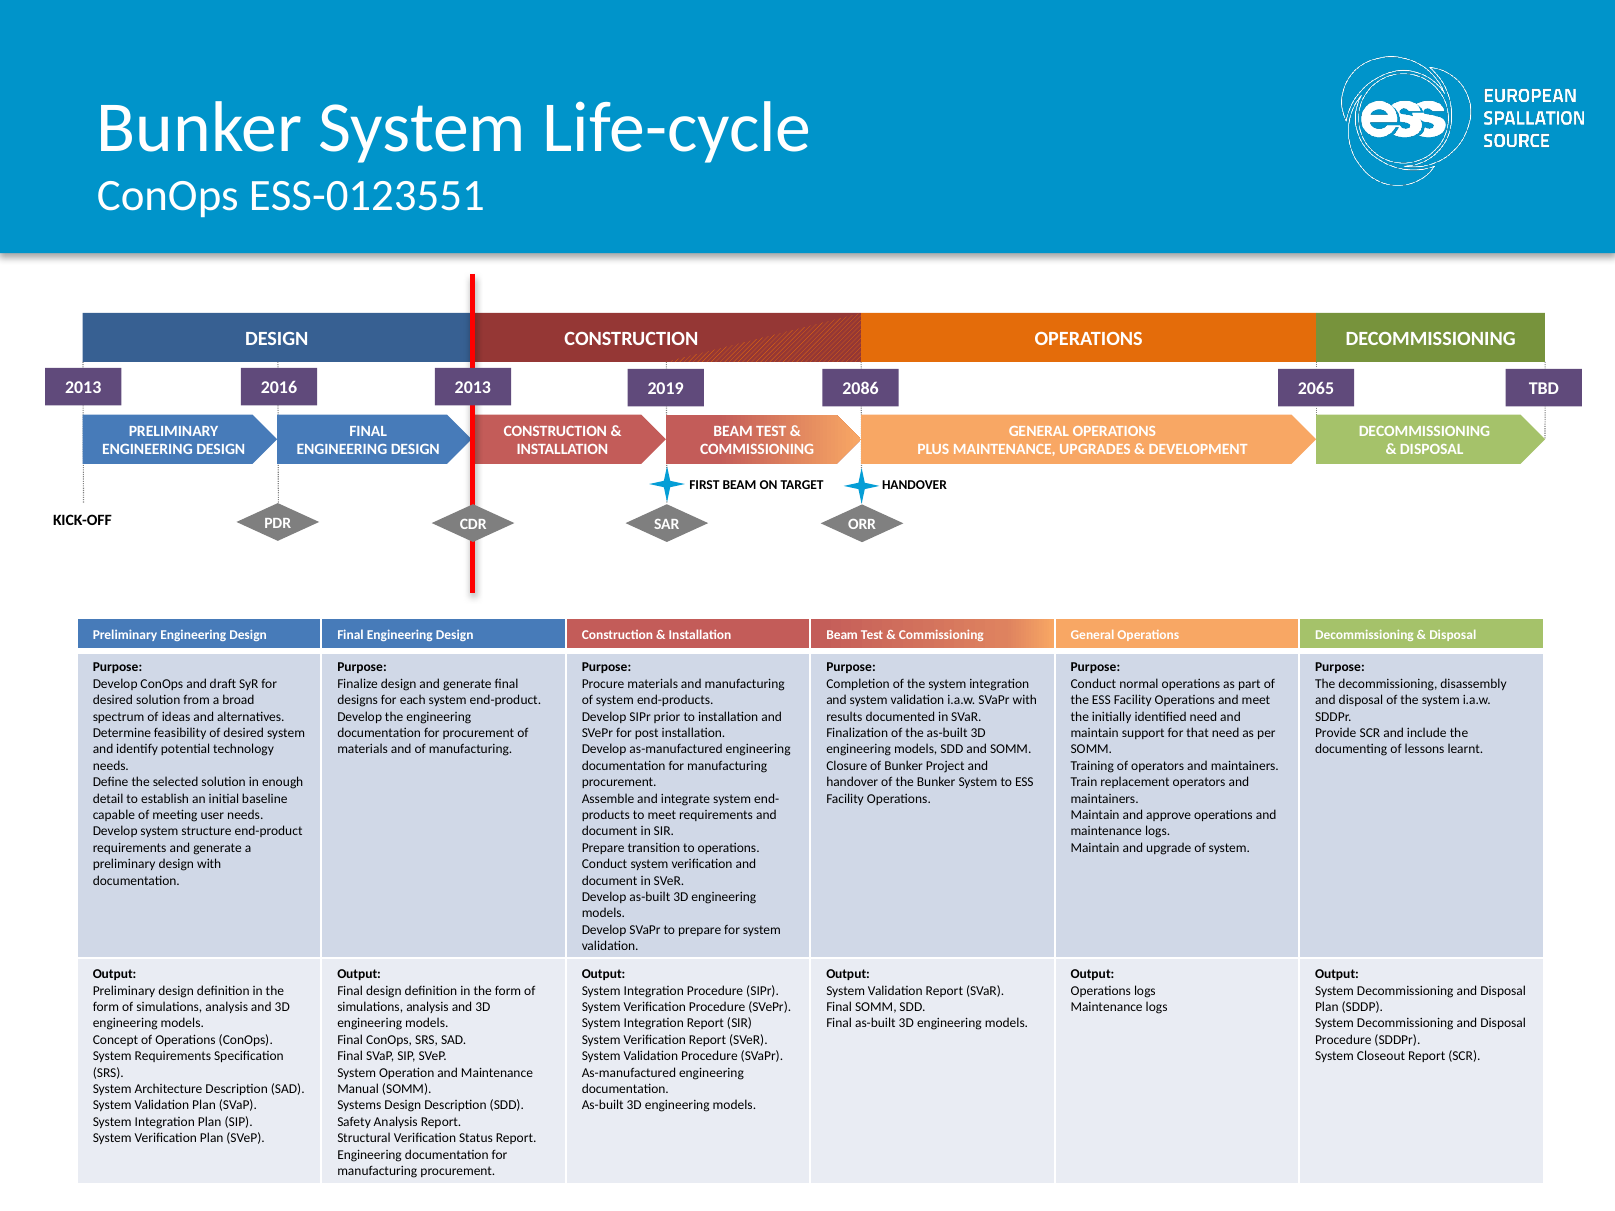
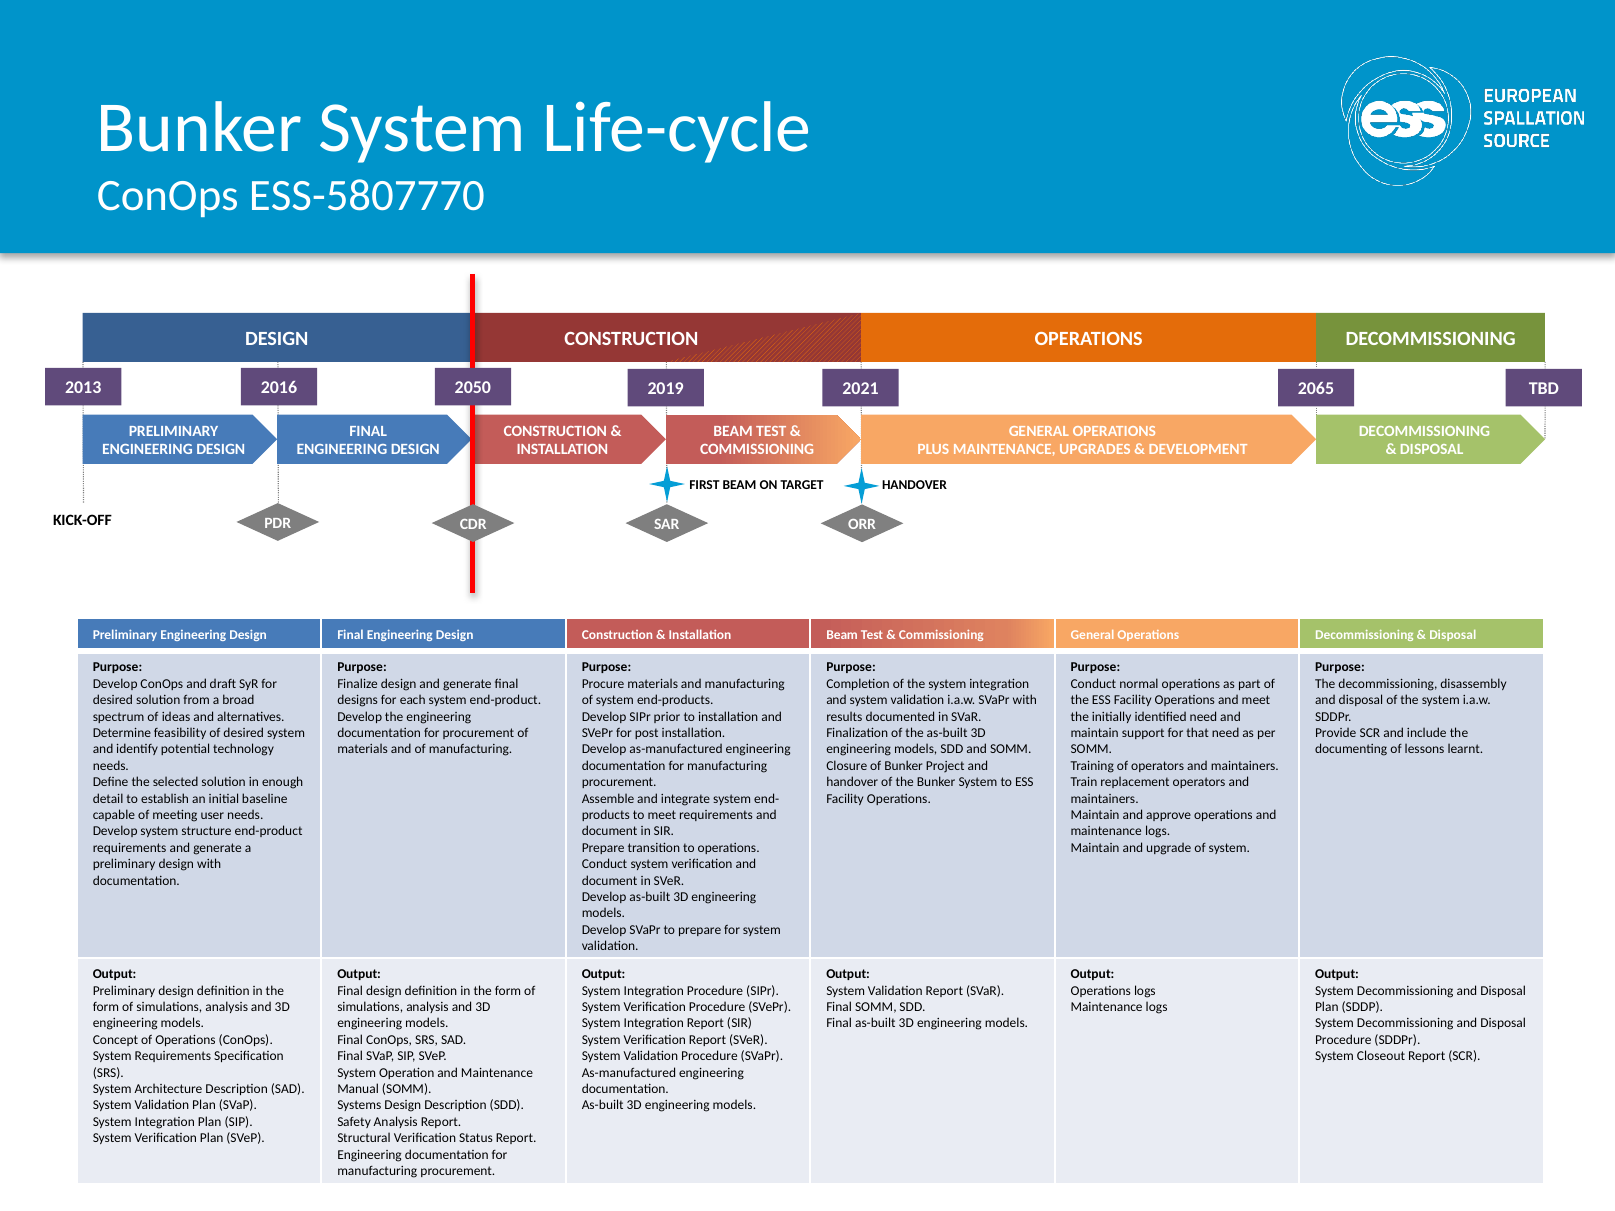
ESS-0123551: ESS-0123551 -> ESS-5807770 (367, 196)
2013: 2013 -> 2050 (473, 388)
2086: 2086 -> 2021 (861, 389)
